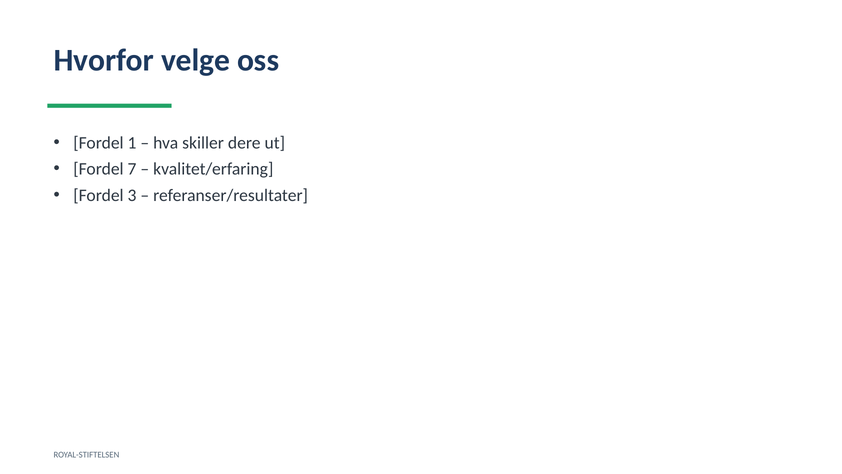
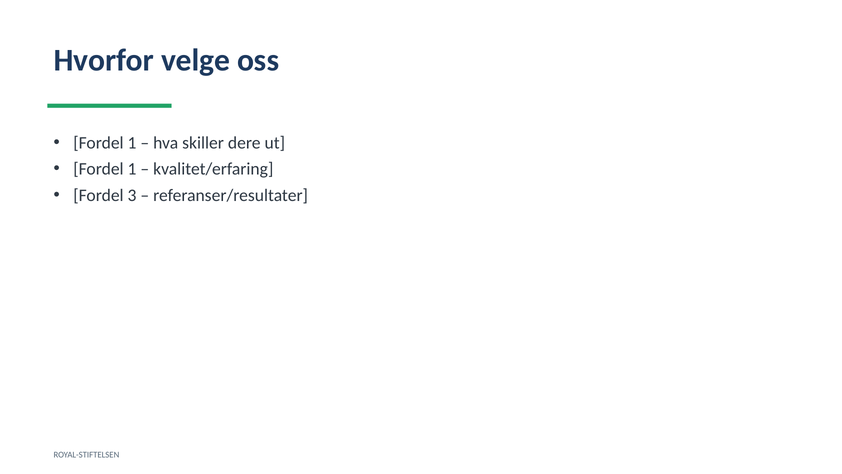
7: 7 -> 1 (132, 169)
